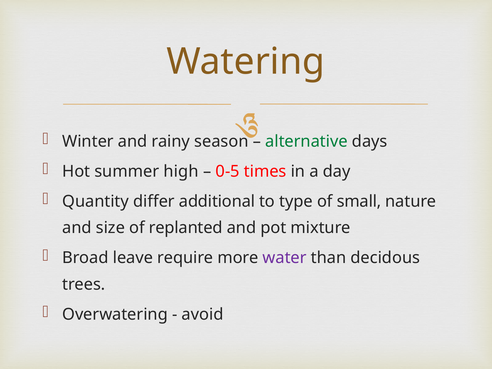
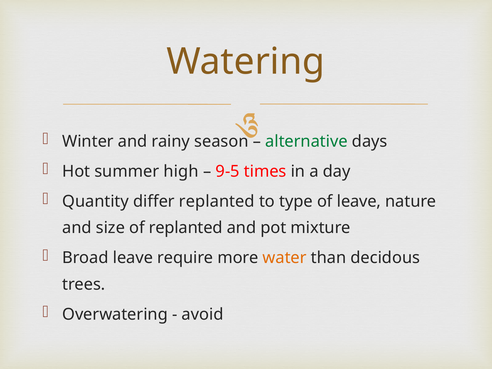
0-5: 0-5 -> 9-5 (228, 171)
differ additional: additional -> replanted (217, 201)
of small: small -> leave (359, 201)
water colour: purple -> orange (285, 258)
